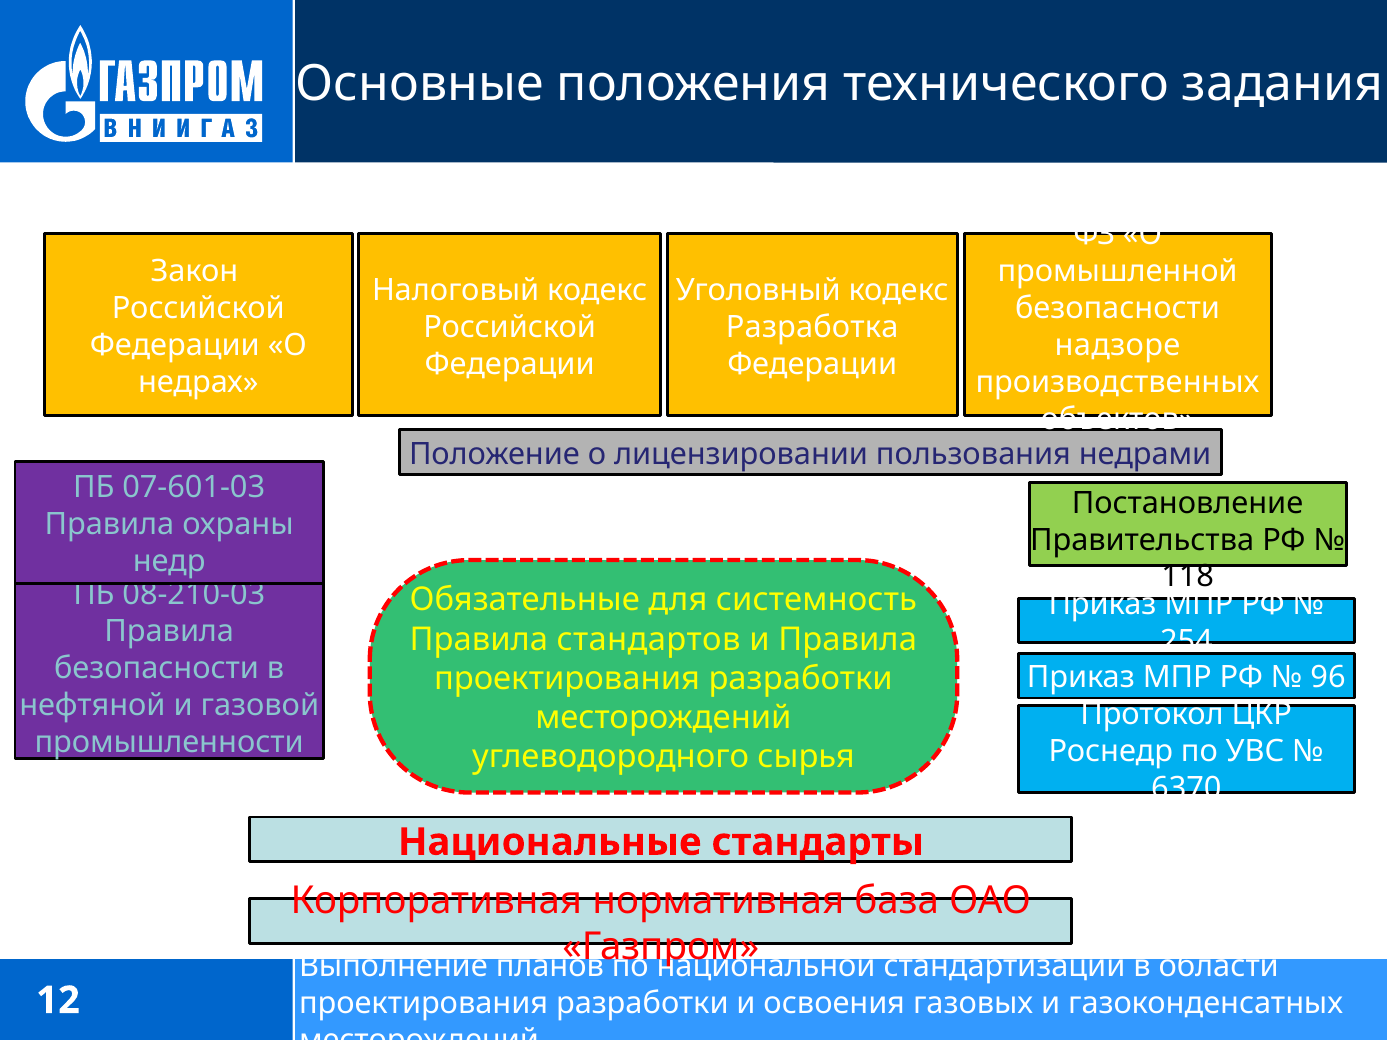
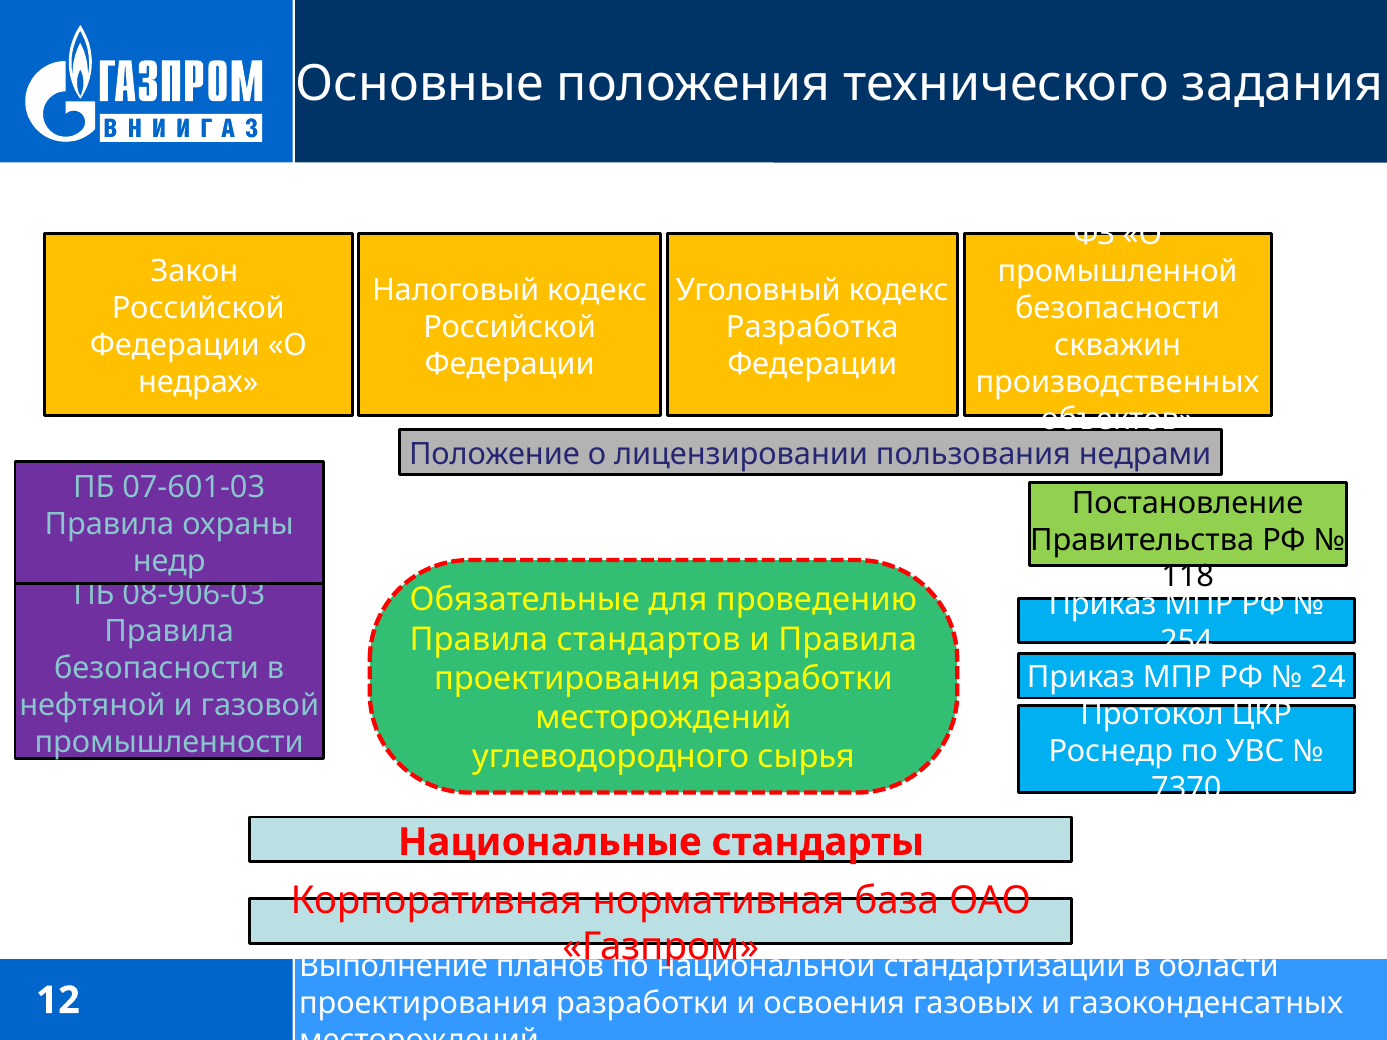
надзоре: надзоре -> скважин (1118, 346)
08-210-03: 08-210-03 -> 08-906-03 (194, 595)
системность: системность -> проведению (816, 600)
96: 96 -> 24 (1328, 678)
6370: 6370 -> 7370 (1186, 788)
